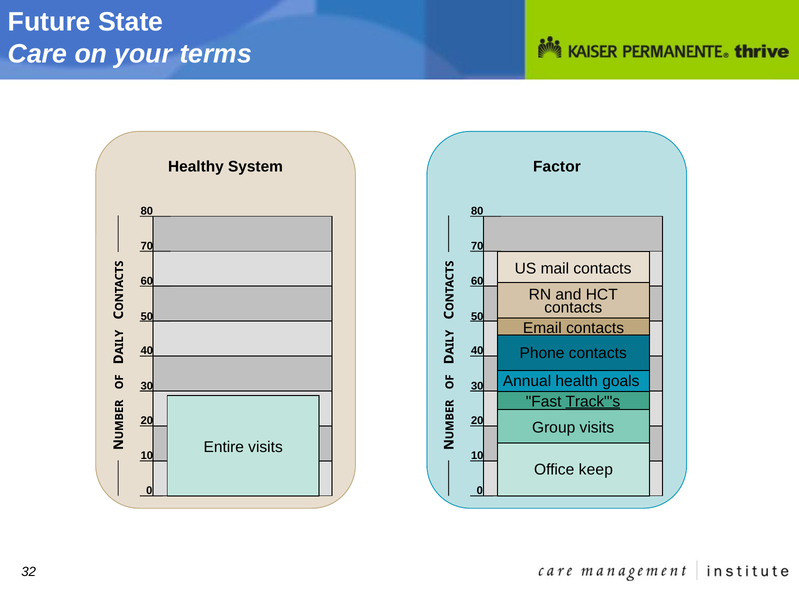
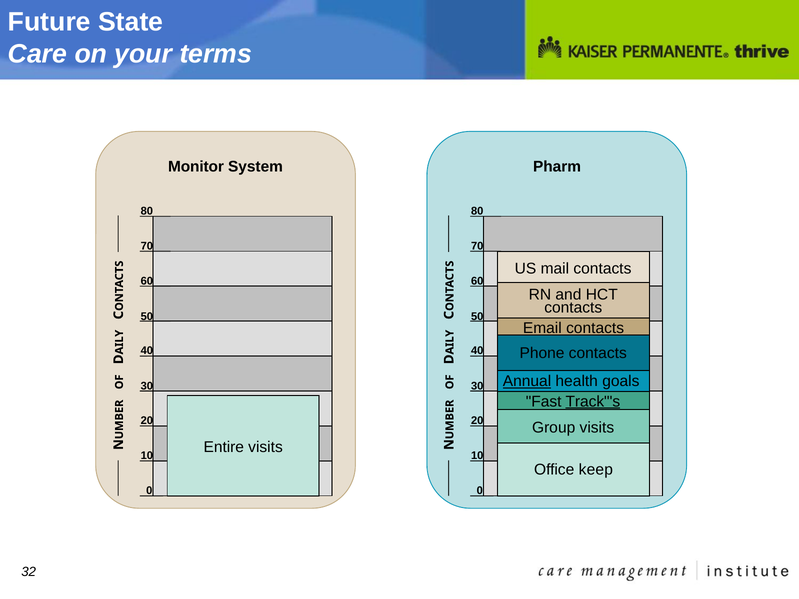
Healthy: Healthy -> Monitor (196, 167)
Factor: Factor -> Pharm (557, 167)
Annual underline: none -> present (527, 381)
